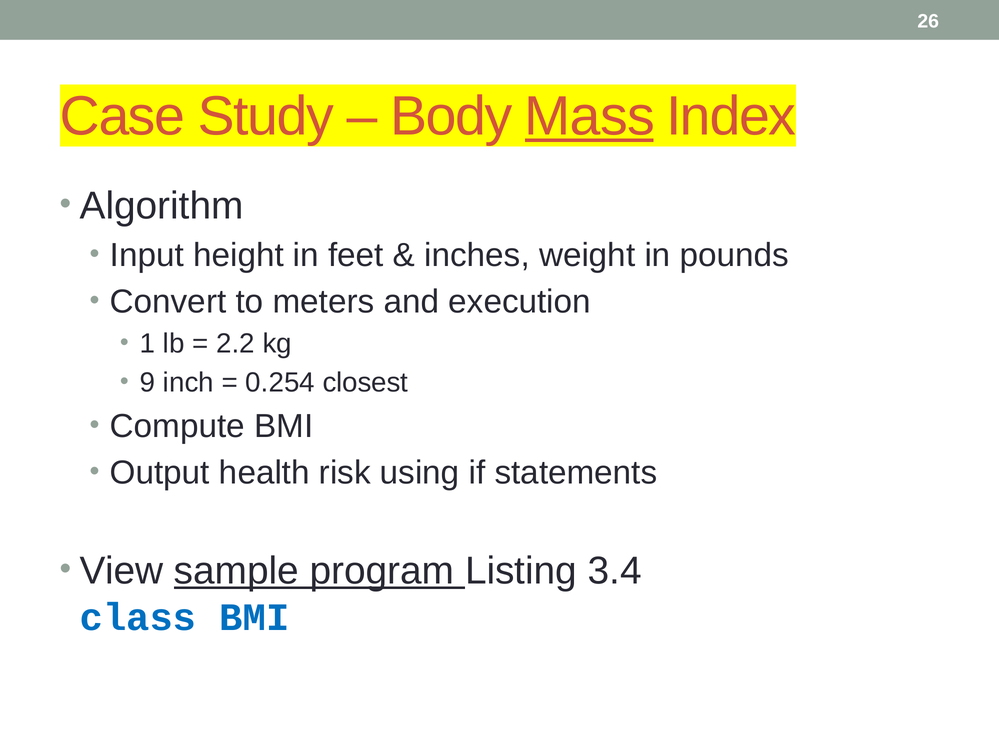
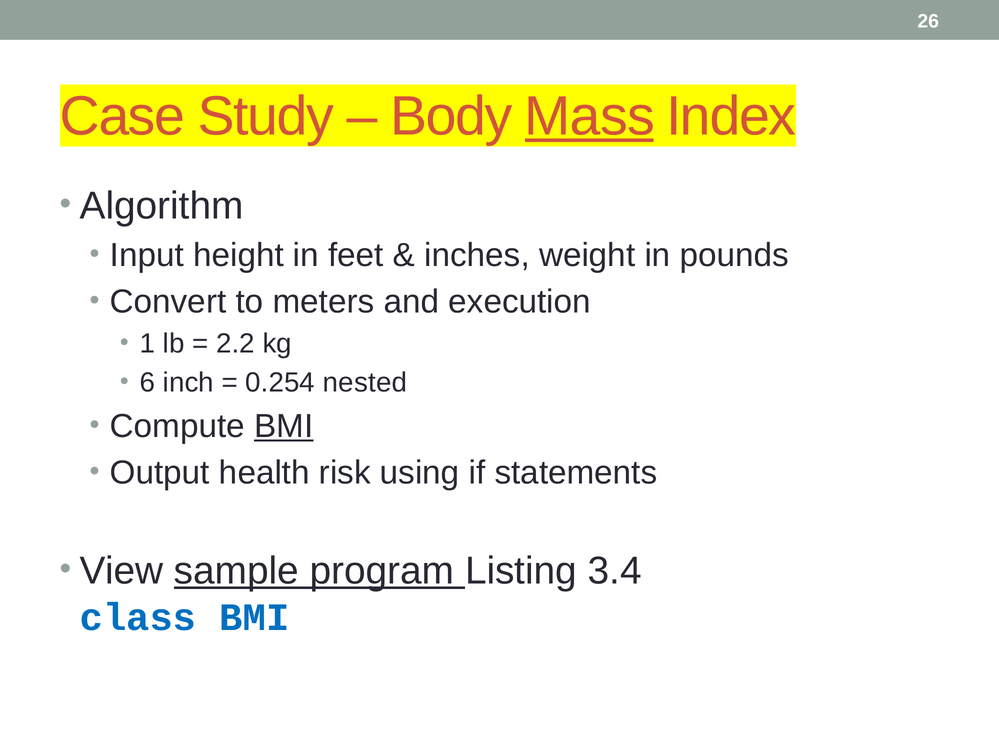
9: 9 -> 6 (148, 383)
closest: closest -> nested (365, 383)
BMI underline: none -> present (284, 426)
